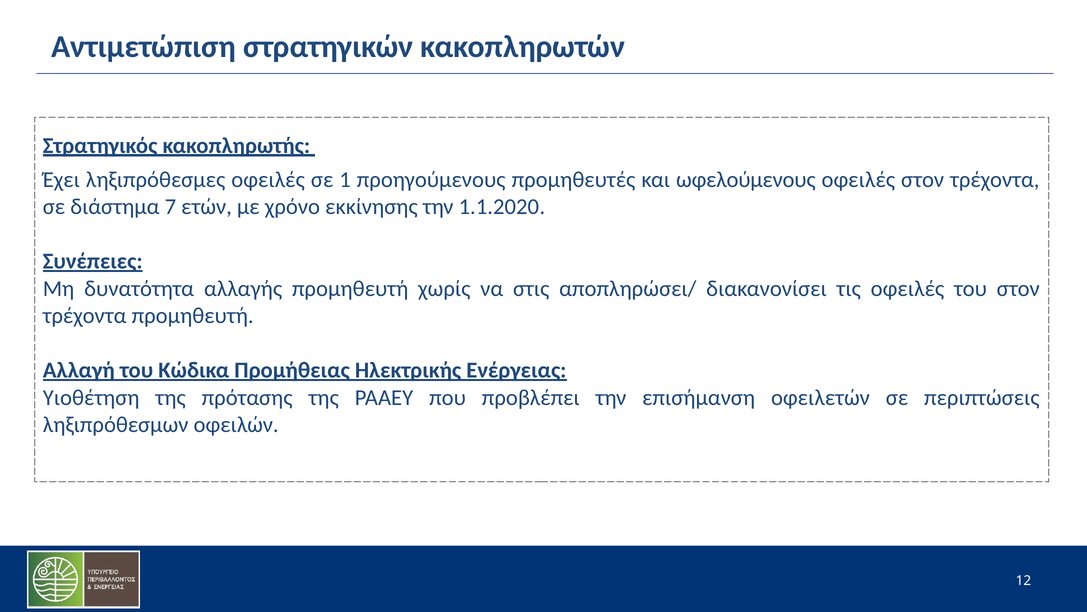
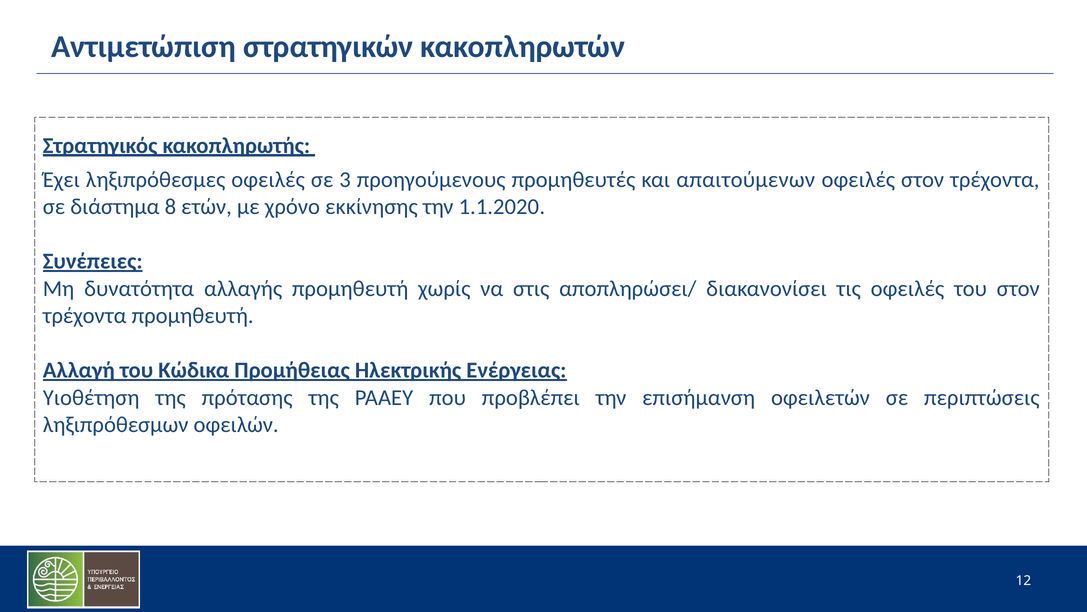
1: 1 -> 3 (345, 179)
ωφελούμενους: ωφελούμενους -> απαιτούμενων (746, 179)
7: 7 -> 8 (170, 207)
